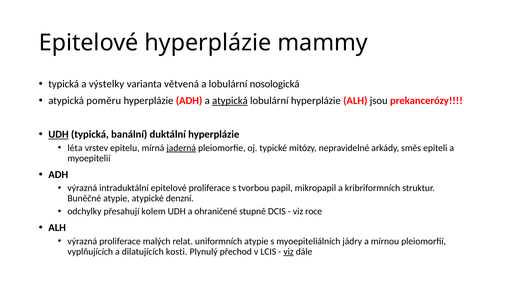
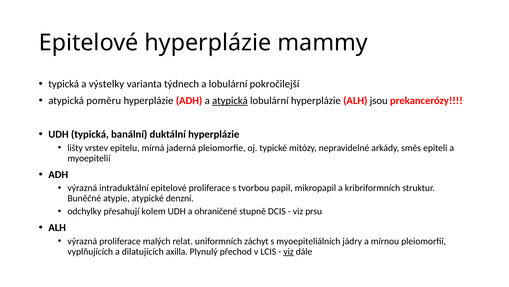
větvená: větvená -> týdnech (182, 84)
nosologická: nosologická -> pokročilejší (275, 84)
UDH underline: present -> none (58, 134)
léta: léta -> lišty (75, 148)
jaderná underline: present -> none (181, 148)
roce: roce -> prsu (314, 211)
uniformních atypie: atypie -> záchyt (256, 241)
kosti: kosti -> axilla (177, 251)
